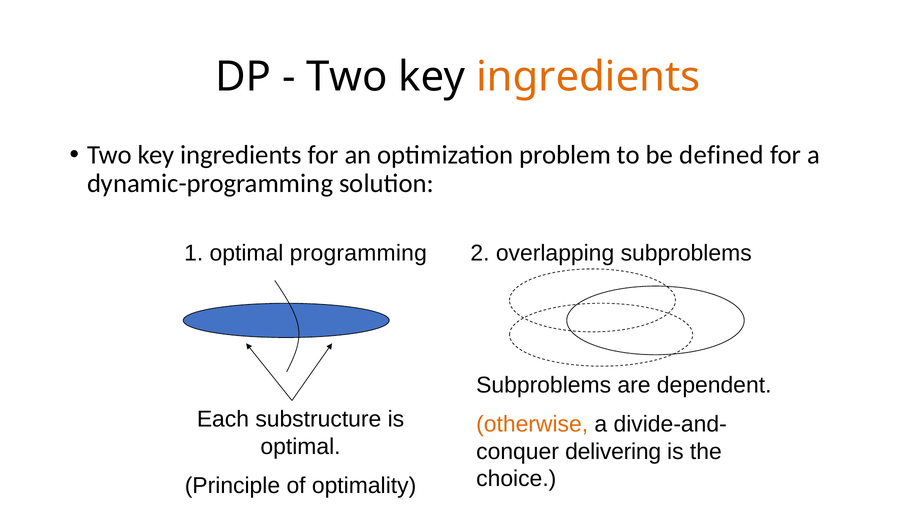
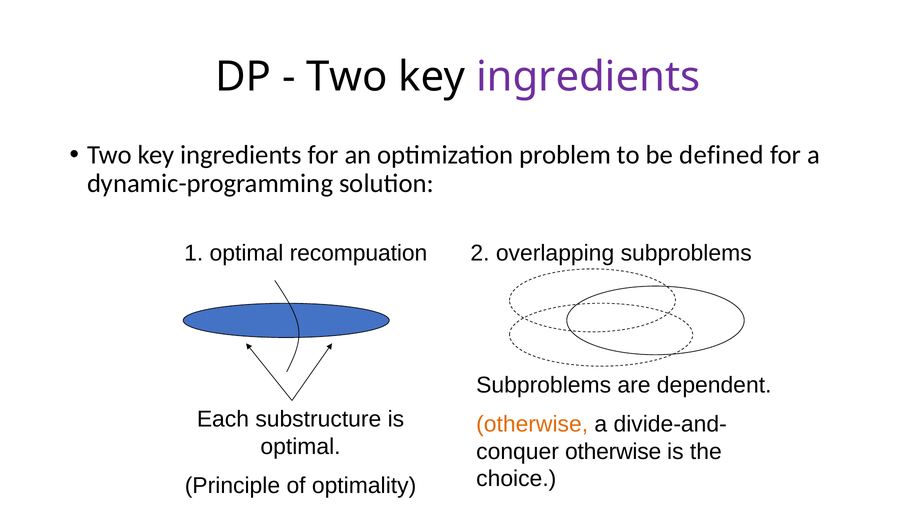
ingredients colour: orange -> purple (588, 77)
programming: programming -> recompuation (359, 254)
delivering: delivering -> otherwise (613, 452)
